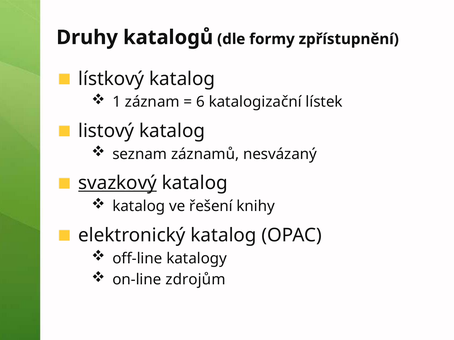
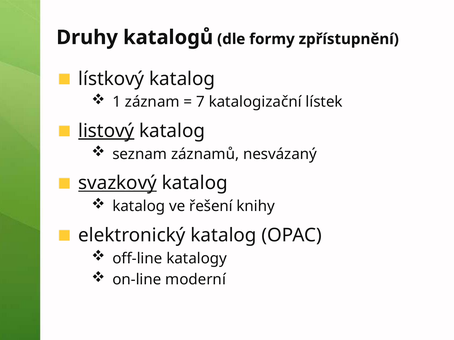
6: 6 -> 7 (200, 102)
listový underline: none -> present (106, 131)
zdrojům: zdrojům -> moderní (196, 280)
